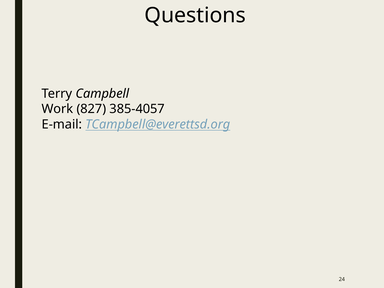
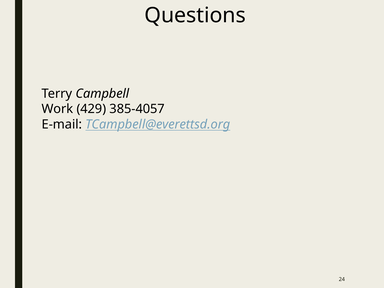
827: 827 -> 429 (91, 109)
